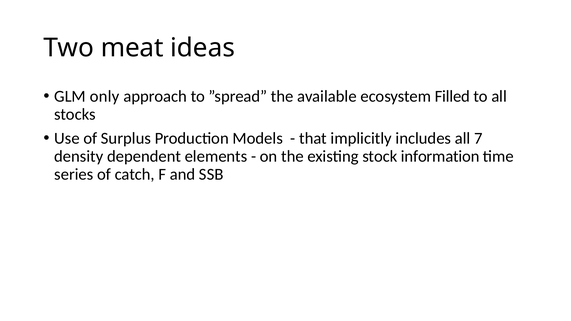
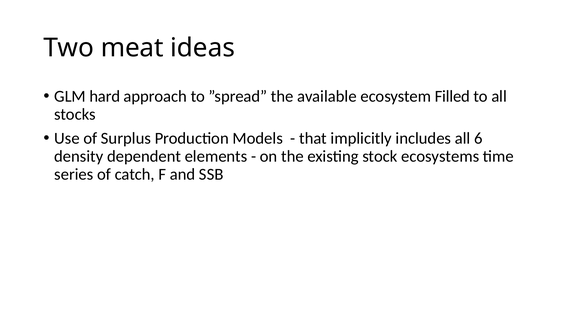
only: only -> hard (105, 97)
7: 7 -> 6 (478, 138)
information: information -> ecosystems (440, 156)
